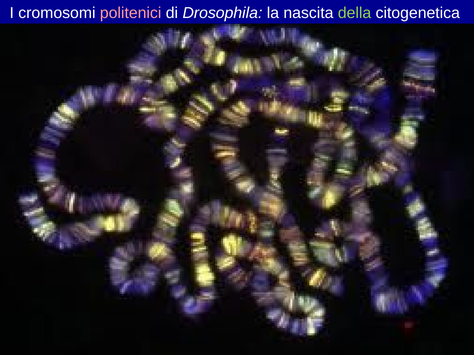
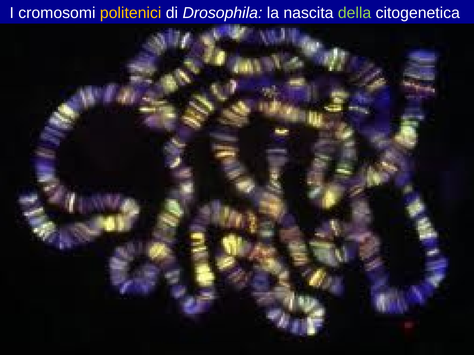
politenici colour: pink -> yellow (131, 13)
